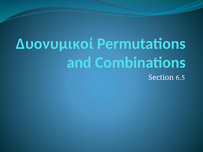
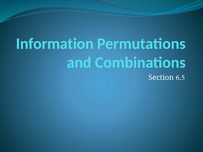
Δυονυμικοί: Δυονυμικοί -> Information (55, 44)
